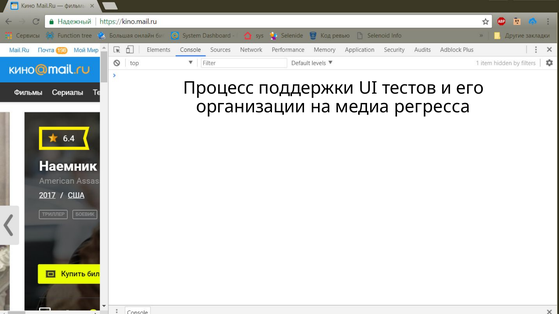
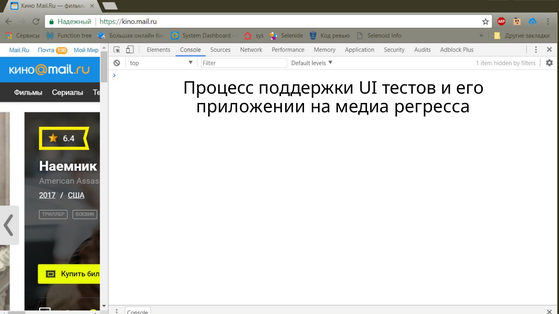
организации: организации -> приложении (251, 107)
